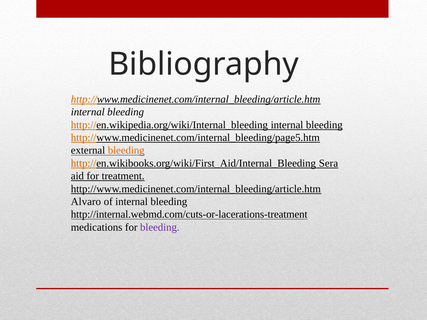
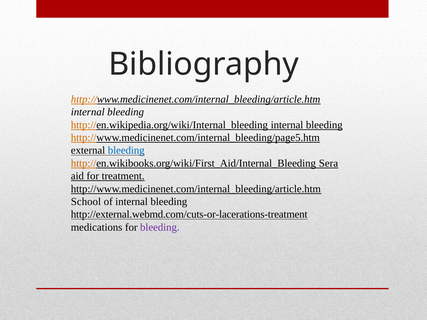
bleeding colour: orange -> blue (126, 151)
Alvaro: Alvaro -> School (86, 202)
http://internal.webmd.com/cuts-or-lacerations-treatment: http://internal.webmd.com/cuts-or-lacerations-treatment -> http://external.webmd.com/cuts-or-lacerations-treatment (189, 215)
